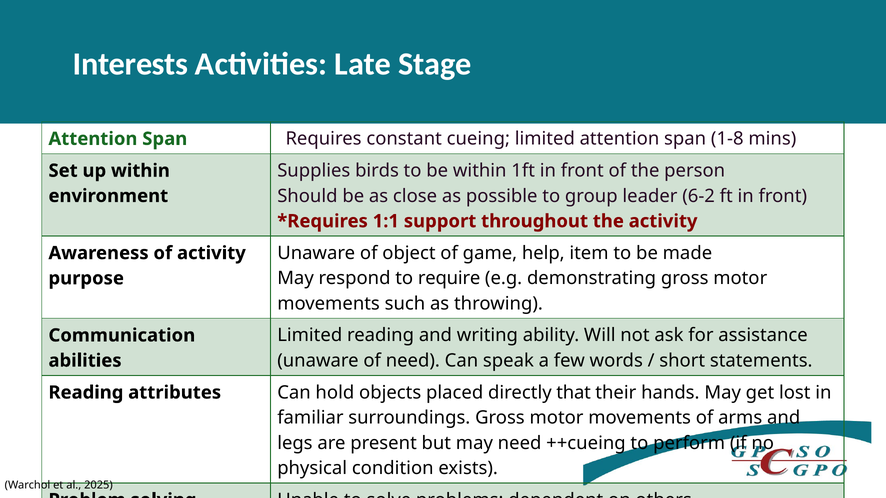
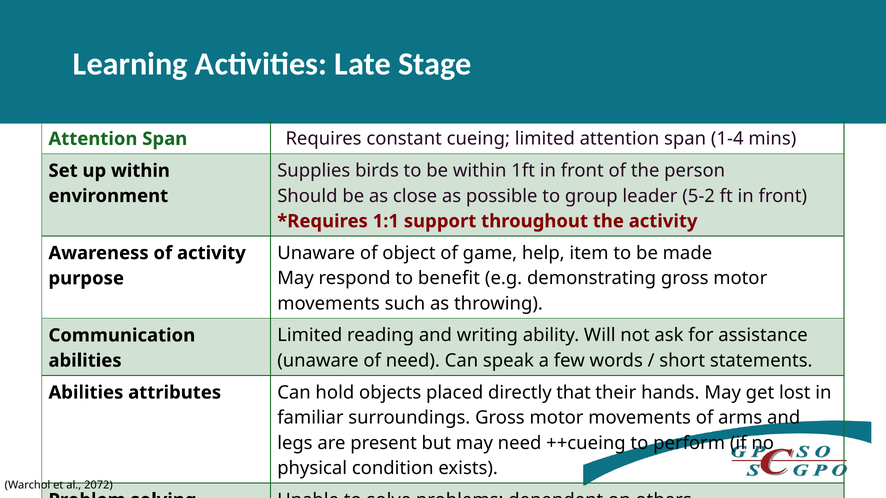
Interests: Interests -> Learning (130, 64)
1-8: 1-8 -> 1-4 (727, 139)
6-2: 6-2 -> 5-2 (699, 196)
require: require -> benefit (449, 278)
Reading: Reading -> Abilities (86, 393)
2025: 2025 -> 2072 (98, 485)
